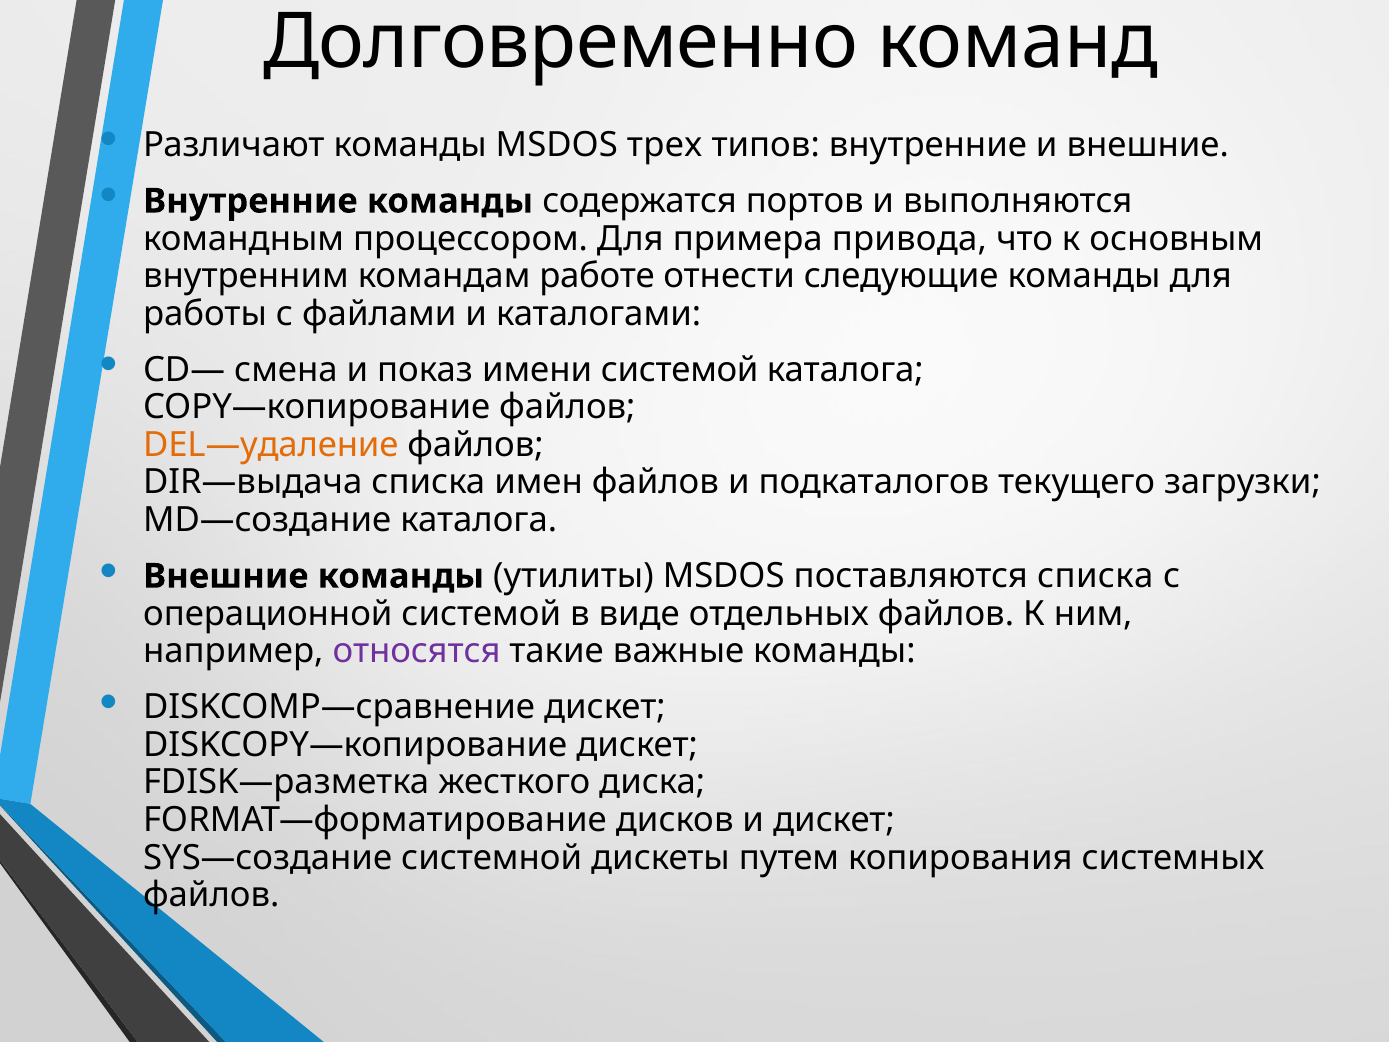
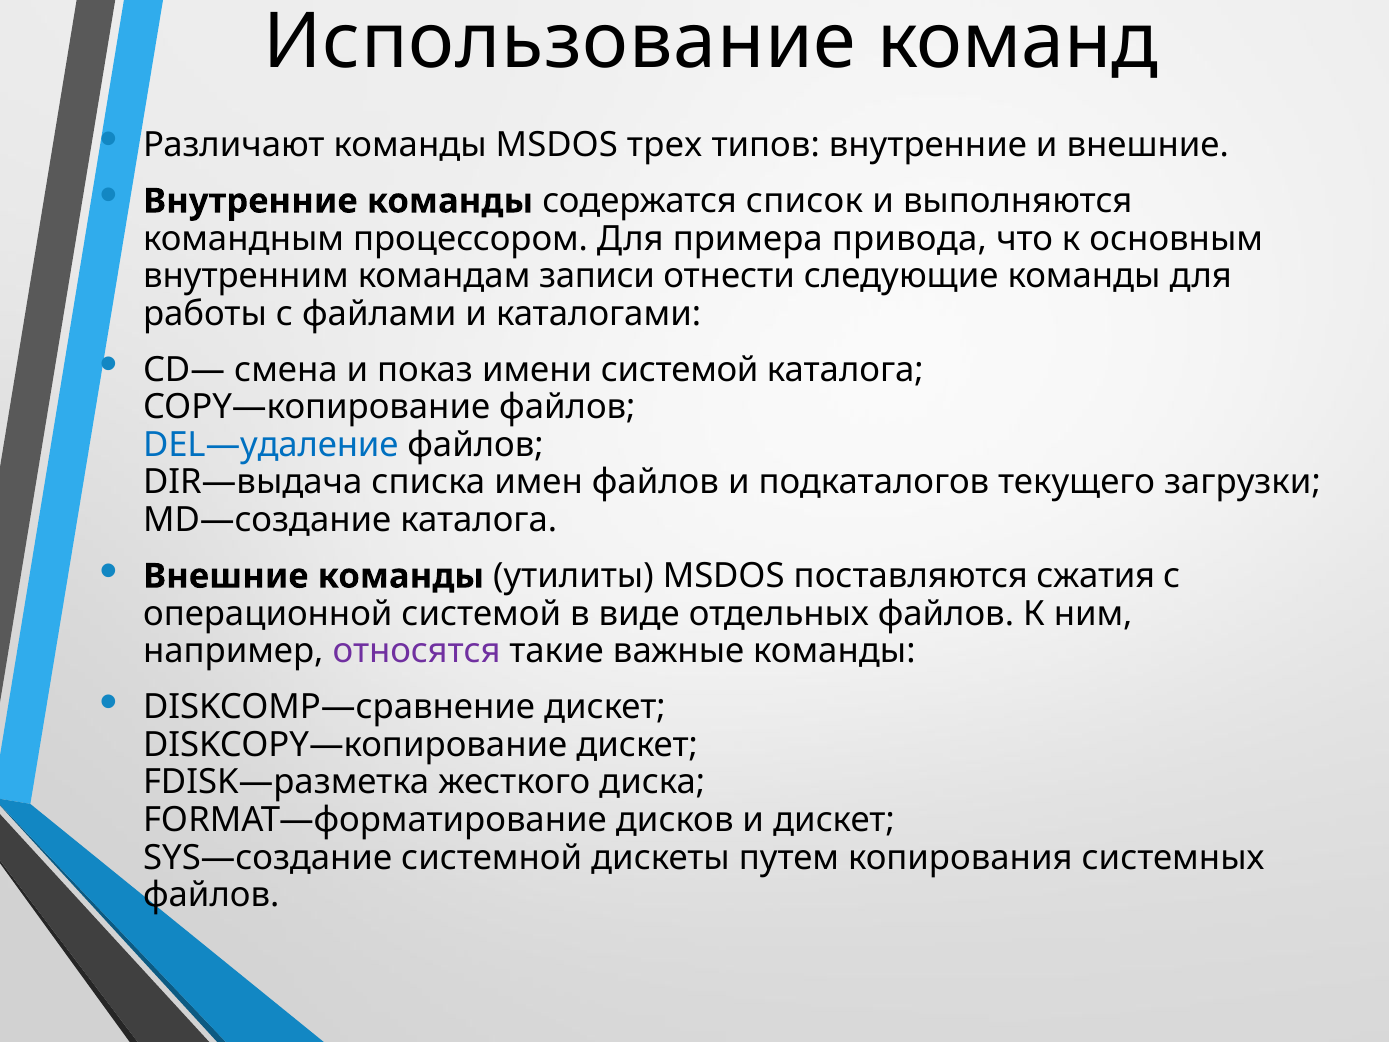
Долговременно: Долговременно -> Использование (560, 42)
портов: портов -> список (804, 201)
работе: работе -> записи (597, 276)
DEL—удаление colour: orange -> blue (271, 445)
поставляются списка: списка -> сжатия (1096, 576)
